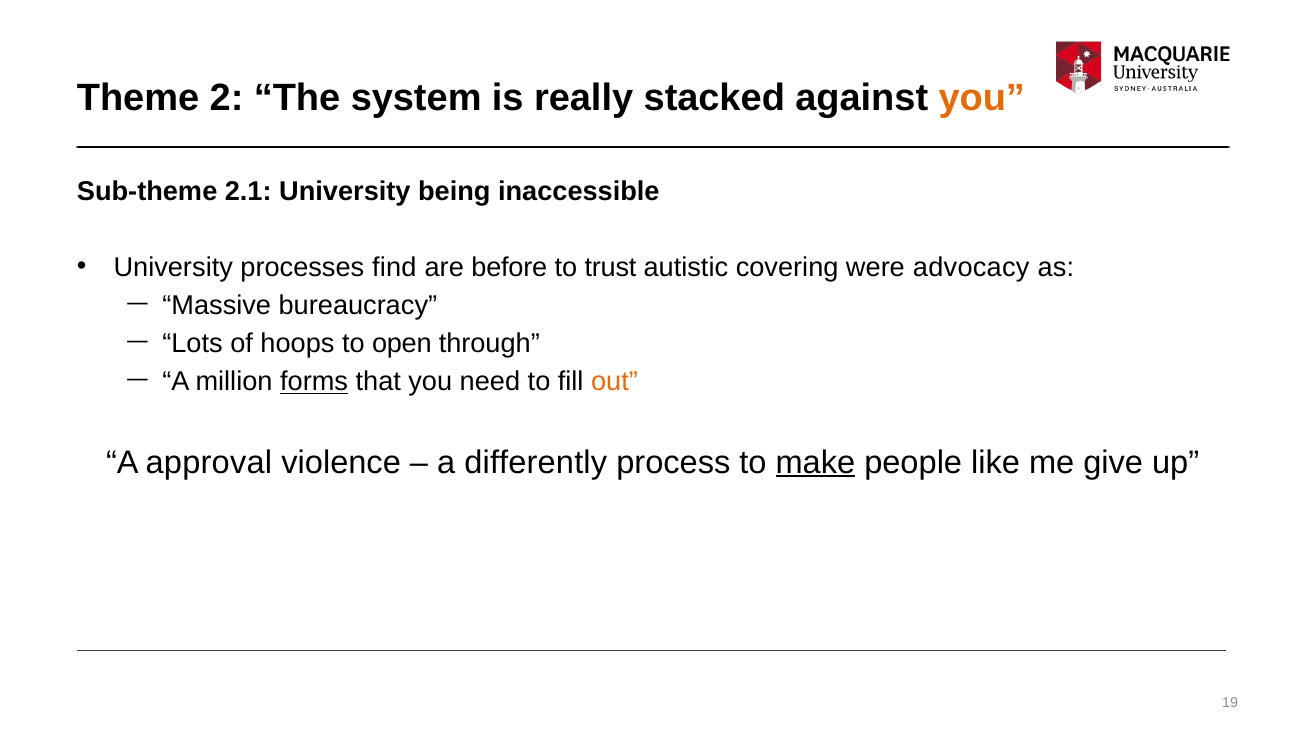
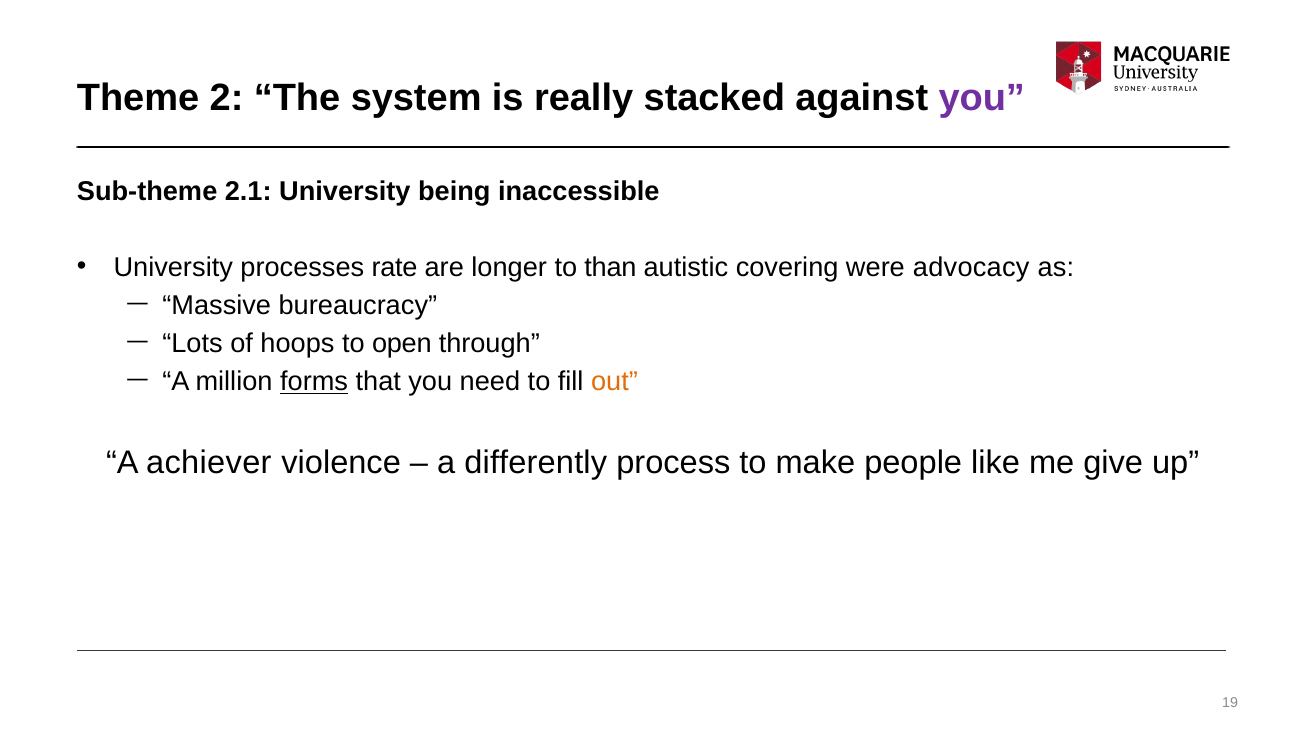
you colour: orange -> purple (982, 97)
find: find -> rate (395, 267)
before: before -> longer (509, 267)
trust: trust -> than (610, 267)
approval: approval -> achiever (209, 462)
make underline: present -> none (815, 462)
